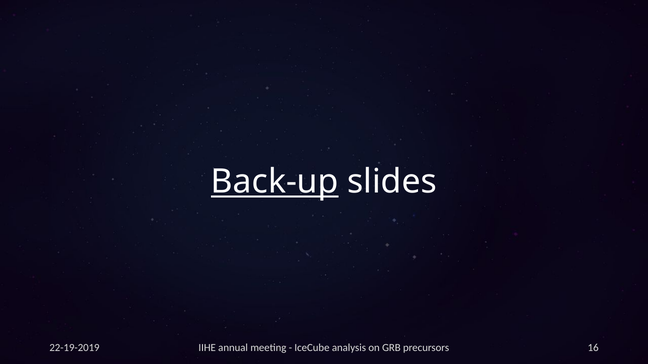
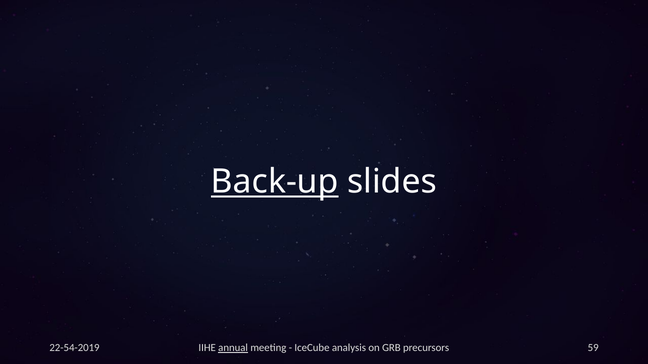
22-19-2019: 22-19-2019 -> 22-54-2019 (74, 348)
annual underline: none -> present (233, 348)
16: 16 -> 59 (593, 348)
